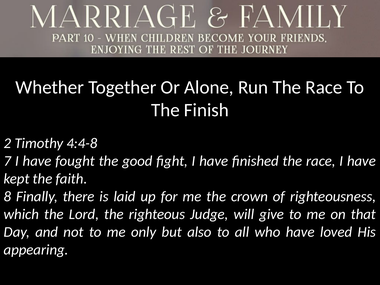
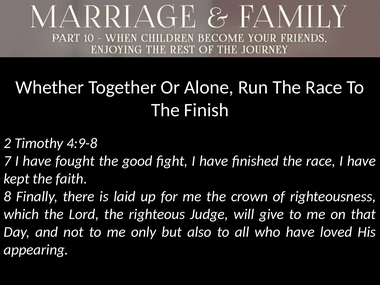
4:4-8: 4:4-8 -> 4:9-8 (82, 143)
